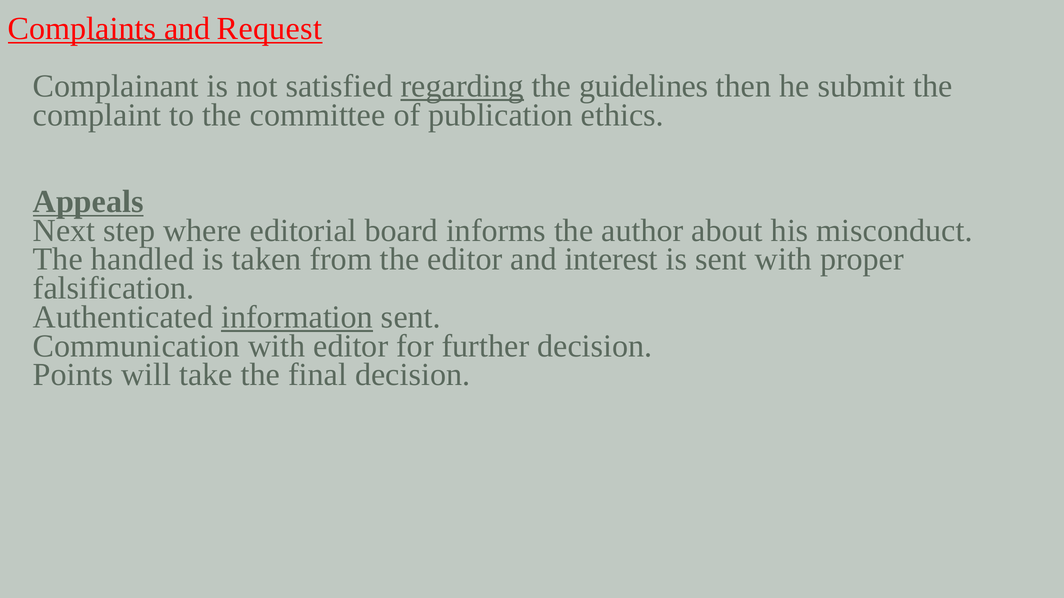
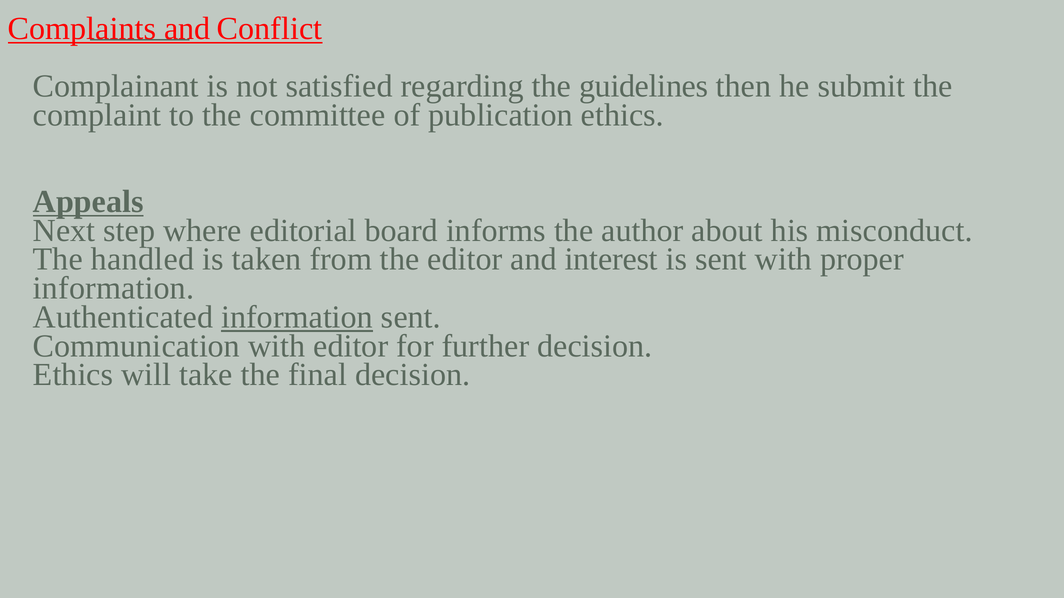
Request: Request -> Conflict (270, 29)
regarding underline: present -> none (462, 86)
falsification: falsification -> information (114, 288)
Points: Points -> Ethics (73, 375)
